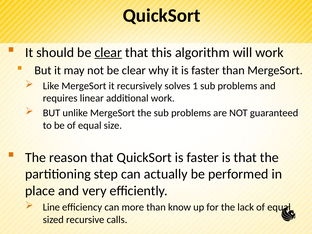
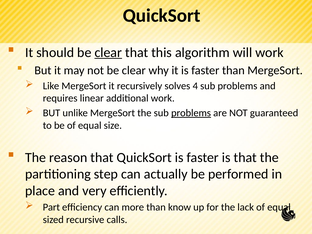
1: 1 -> 4 (195, 86)
problems underline: none -> present (191, 113)
Line: Line -> Part (51, 207)
